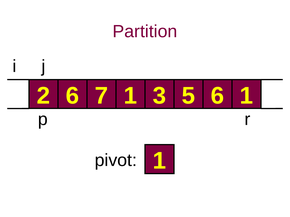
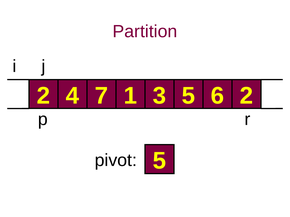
2 6: 6 -> 4 (72, 96)
6 1: 1 -> 2 (246, 96)
pivot 1: 1 -> 5 (159, 161)
